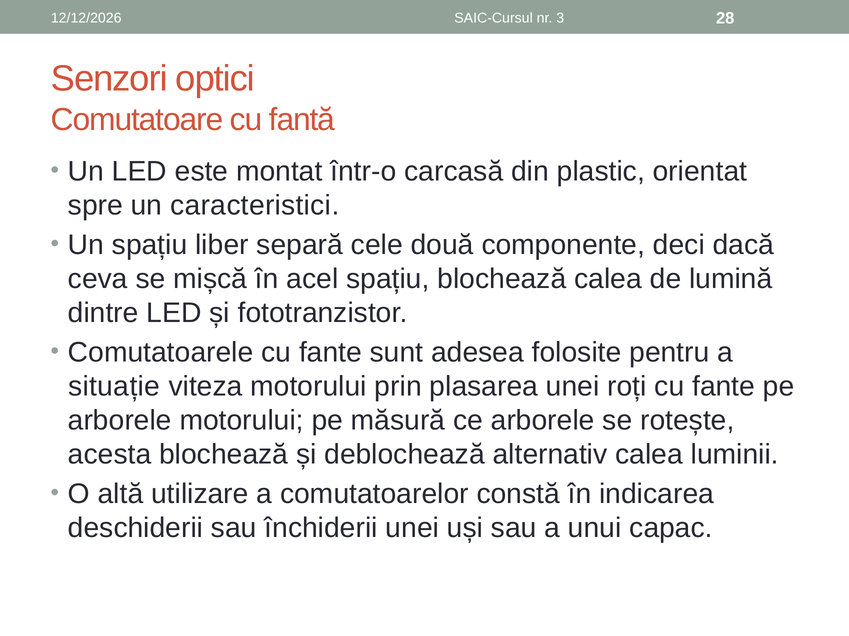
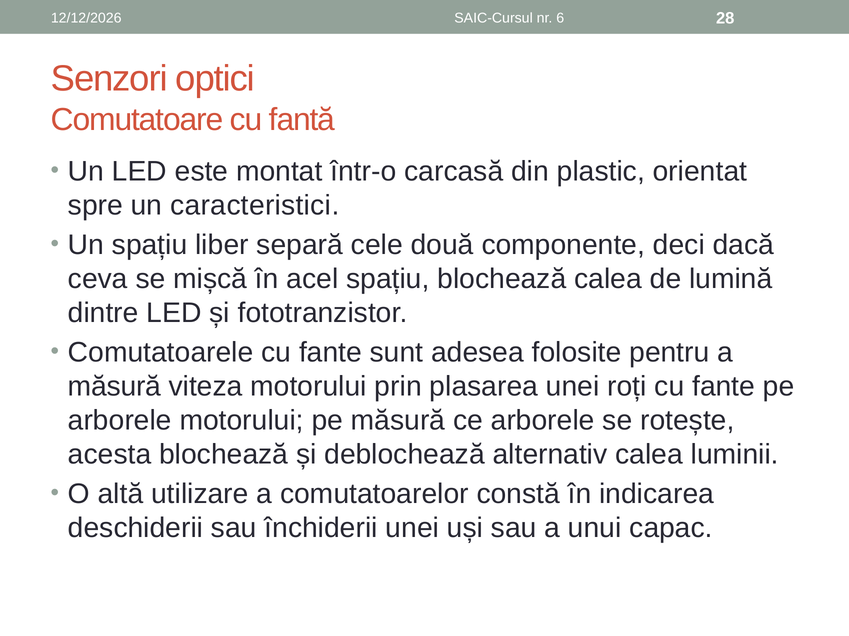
3: 3 -> 6 (560, 18)
situație: situație -> măsură (114, 387)
